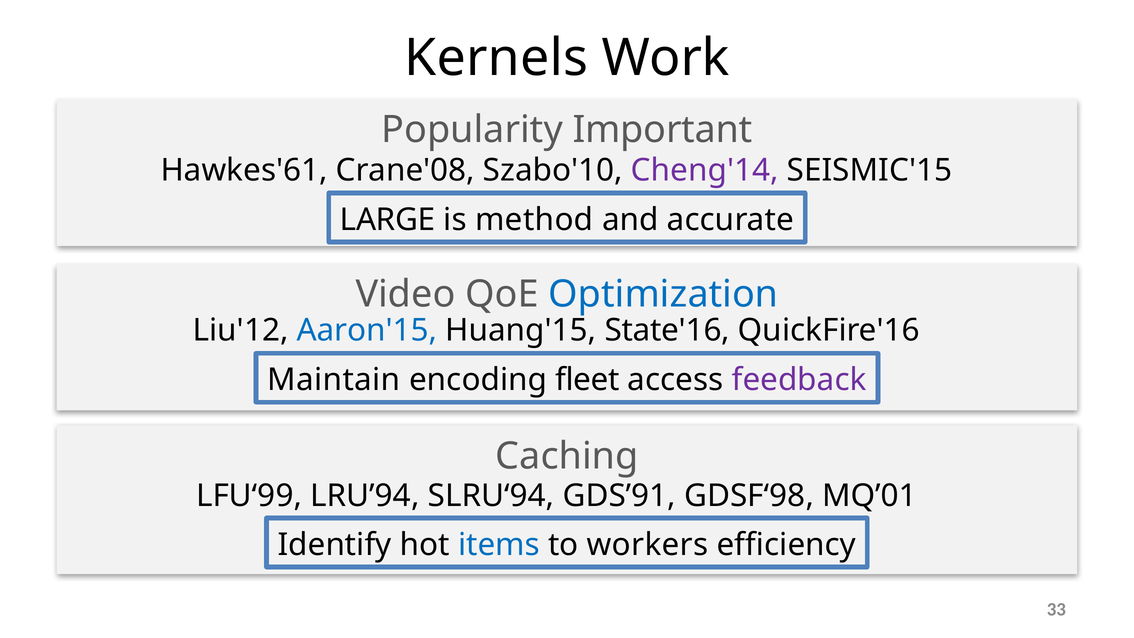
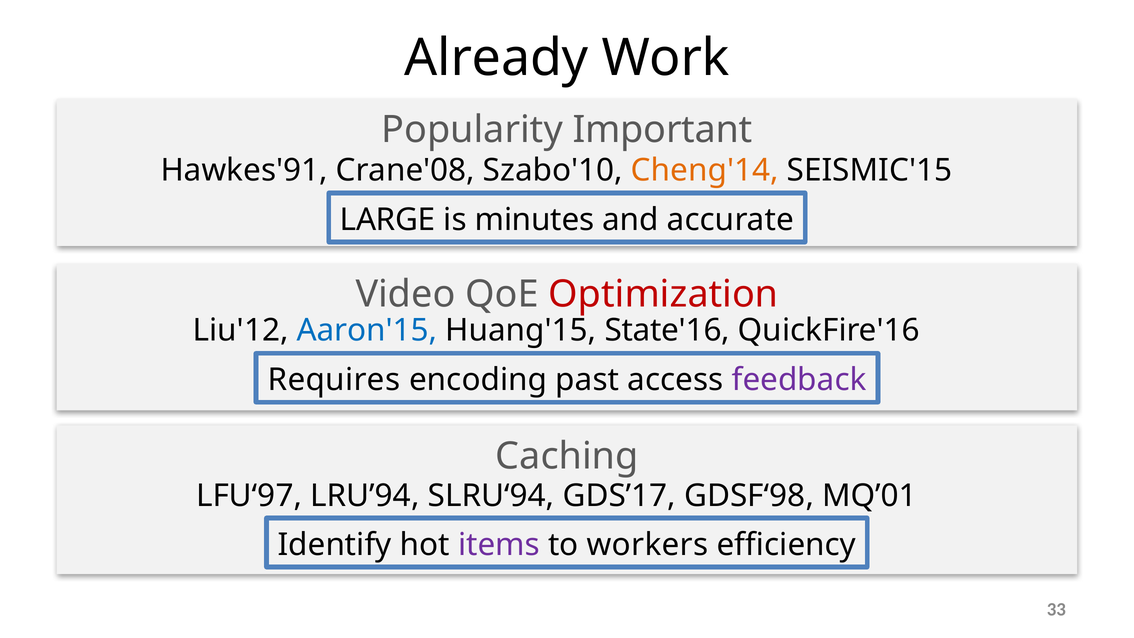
Kernels: Kernels -> Already (496, 58)
Hawkes'61: Hawkes'61 -> Hawkes'91 (244, 170)
Cheng'14 colour: purple -> orange (705, 170)
method: method -> minutes (535, 220)
Optimization colour: blue -> red (663, 294)
Maintain: Maintain -> Requires (334, 380)
fleet: fleet -> past (587, 380)
LFU‘99: LFU‘99 -> LFU‘97 (249, 496)
GDS’91: GDS’91 -> GDS’17 (619, 496)
items colour: blue -> purple (499, 545)
